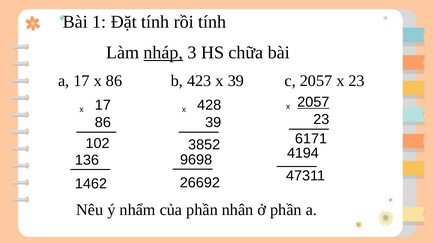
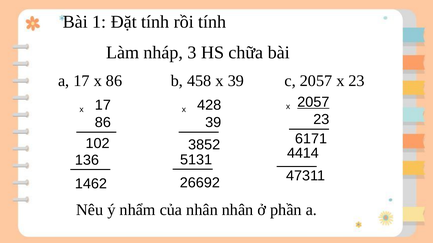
nháp underline: present -> none (163, 53)
423: 423 -> 458 (199, 81)
4194: 4194 -> 4414 (303, 153)
9698: 9698 -> 5131 (196, 160)
của phần: phần -> nhân (202, 210)
